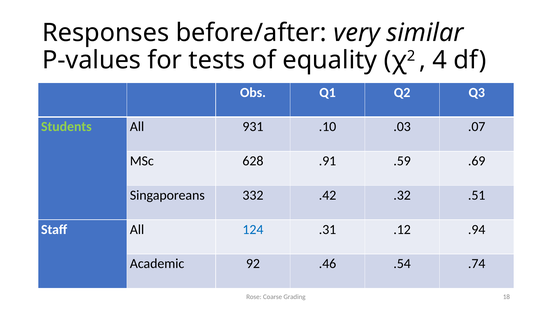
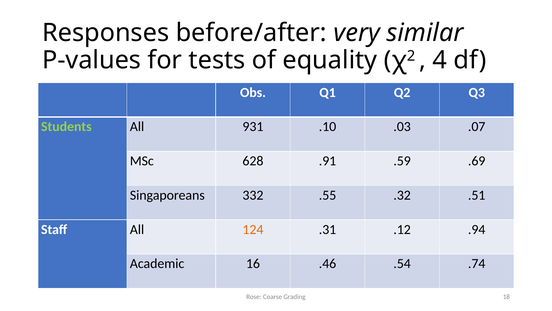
.42: .42 -> .55 (328, 195)
124 colour: blue -> orange (253, 229)
92: 92 -> 16 (253, 263)
